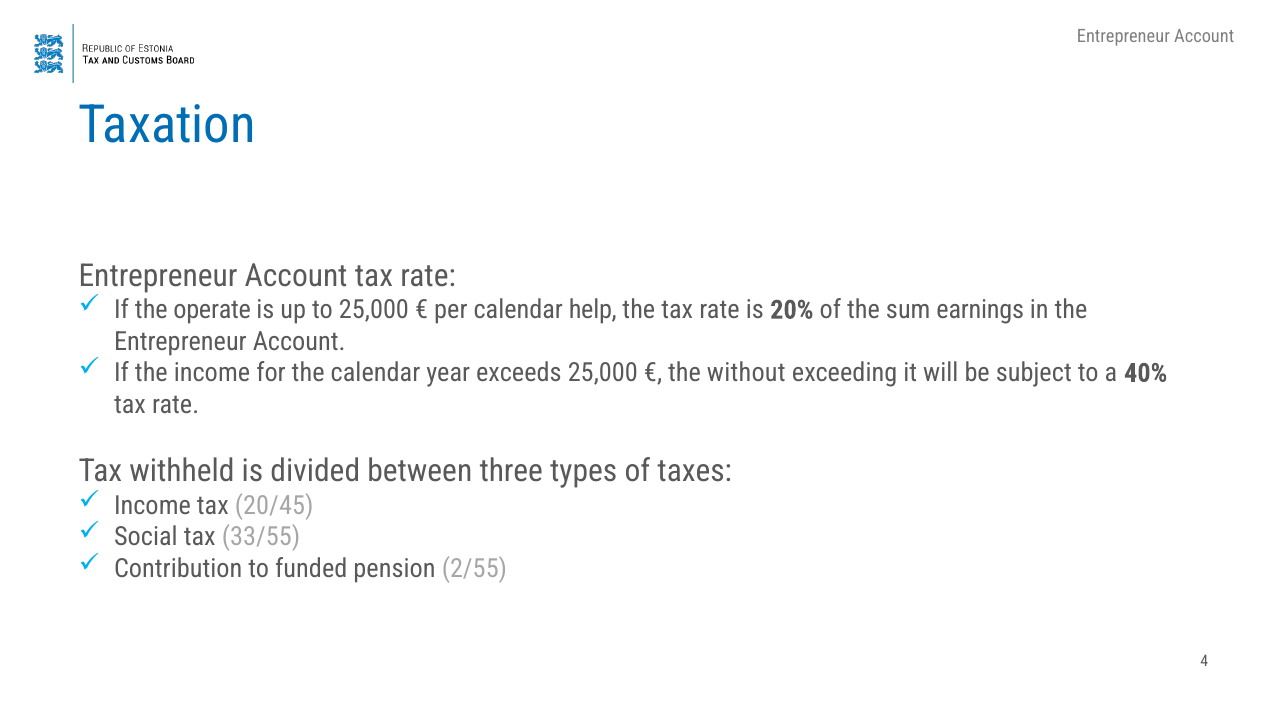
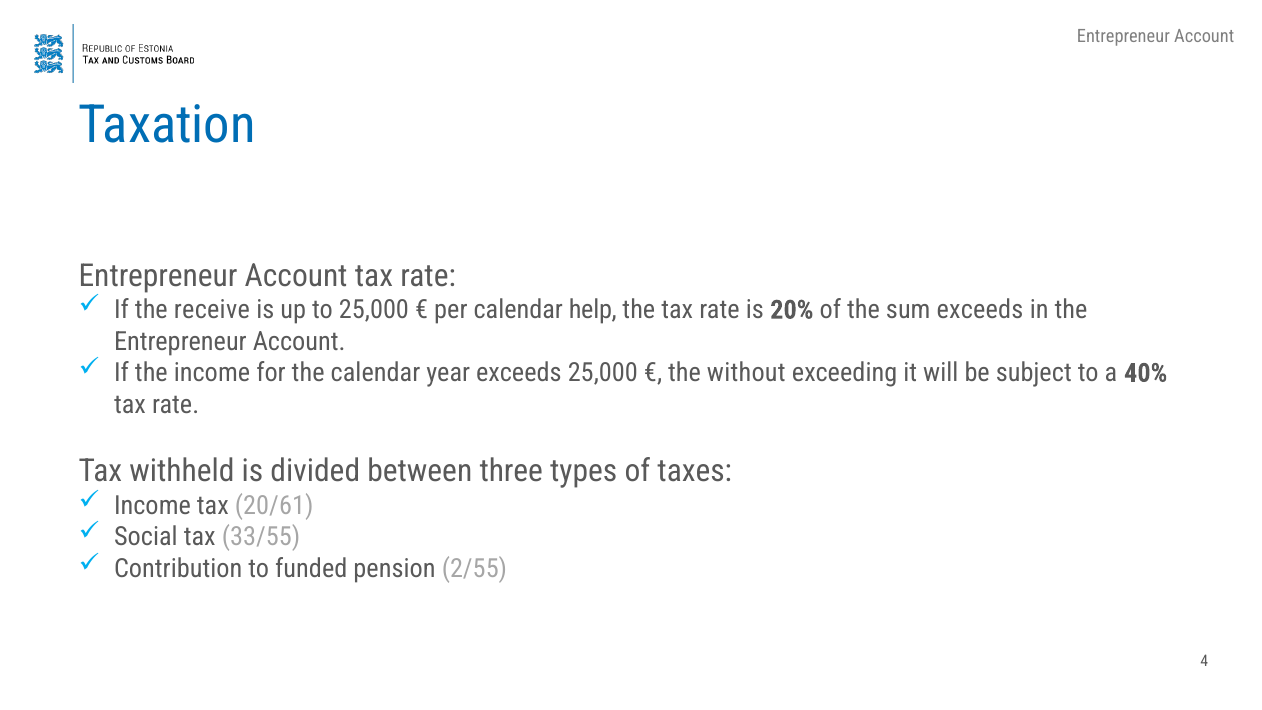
operate: operate -> receive (212, 310)
sum earnings: earnings -> exceeds (980, 310)
20/45: 20/45 -> 20/61 (274, 506)
